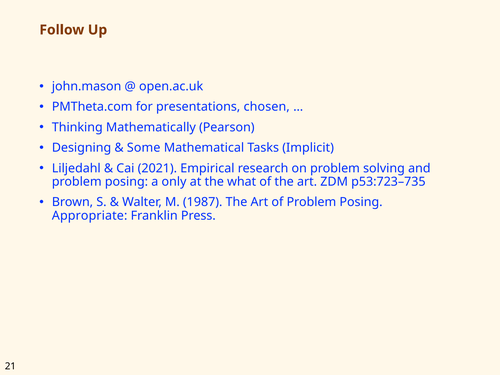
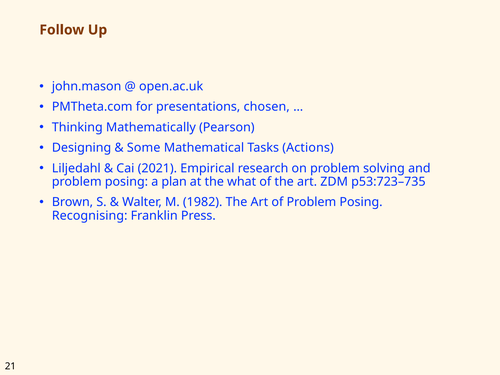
Implicit: Implicit -> Actions (308, 148)
only: only -> plan (174, 182)
1987: 1987 -> 1982 (203, 202)
Appropriate: Appropriate -> Recognising (90, 216)
